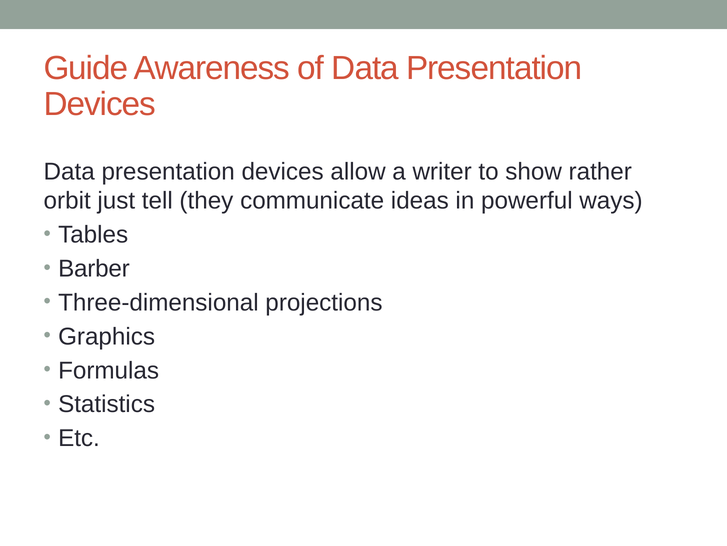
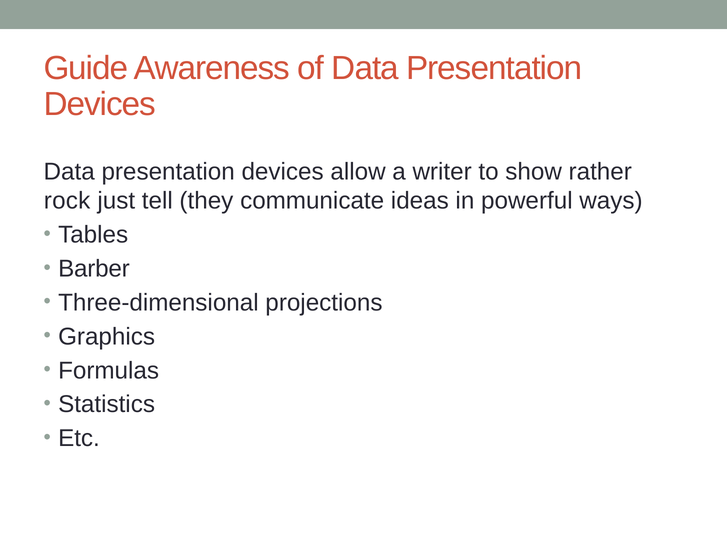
orbit: orbit -> rock (67, 200)
